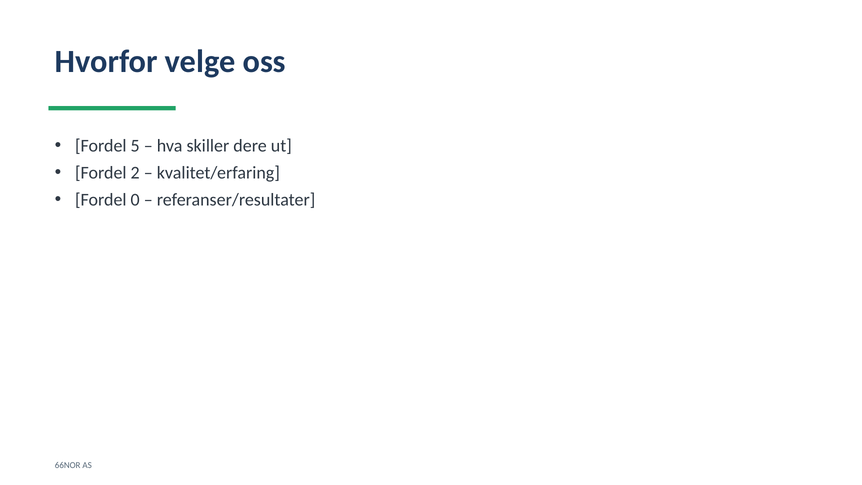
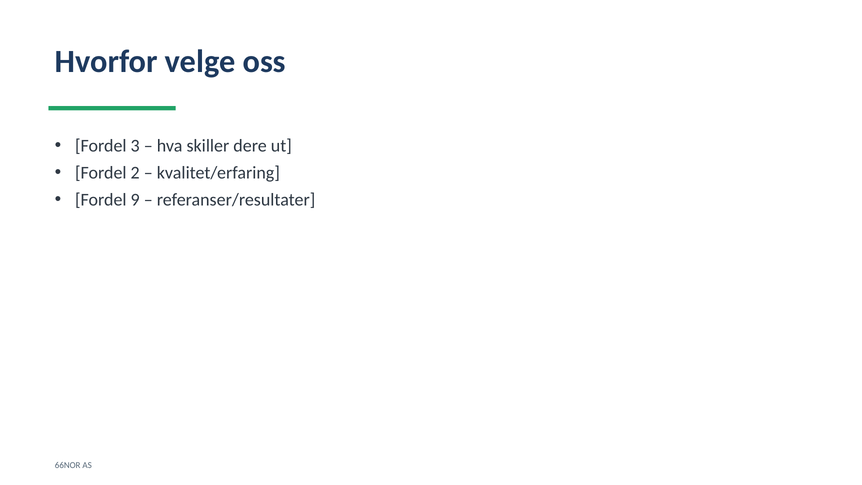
5: 5 -> 3 (135, 146)
0: 0 -> 9 (135, 200)
